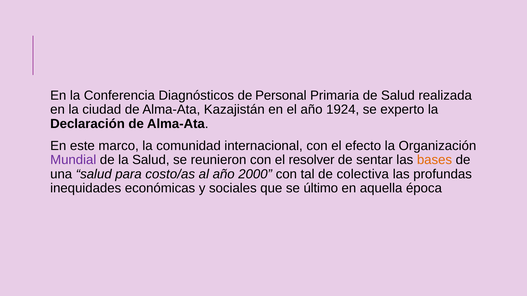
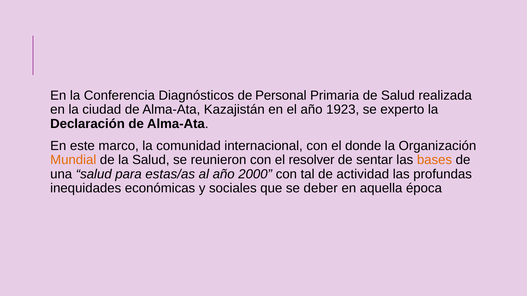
1924: 1924 -> 1923 (343, 110)
efecto: efecto -> donde (363, 146)
Mundial colour: purple -> orange (73, 160)
costo/as: costo/as -> estas/as (170, 174)
colectiva: colectiva -> actividad (363, 174)
último: último -> deber (321, 189)
